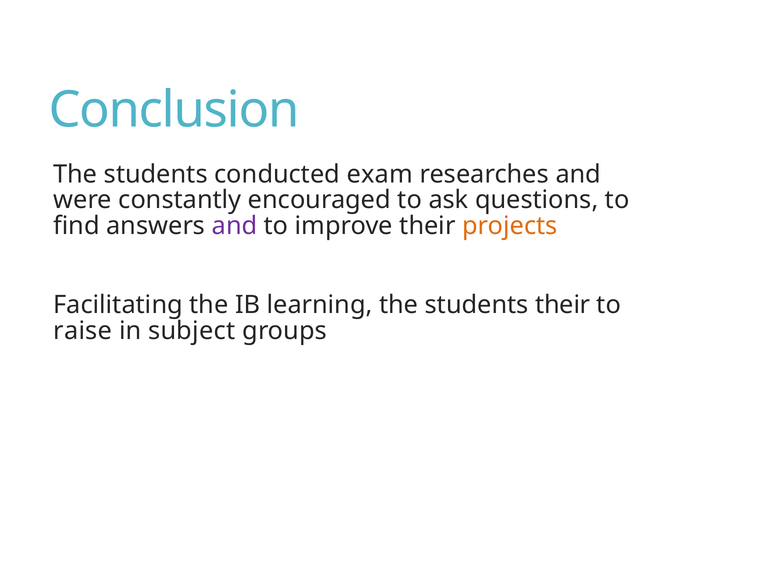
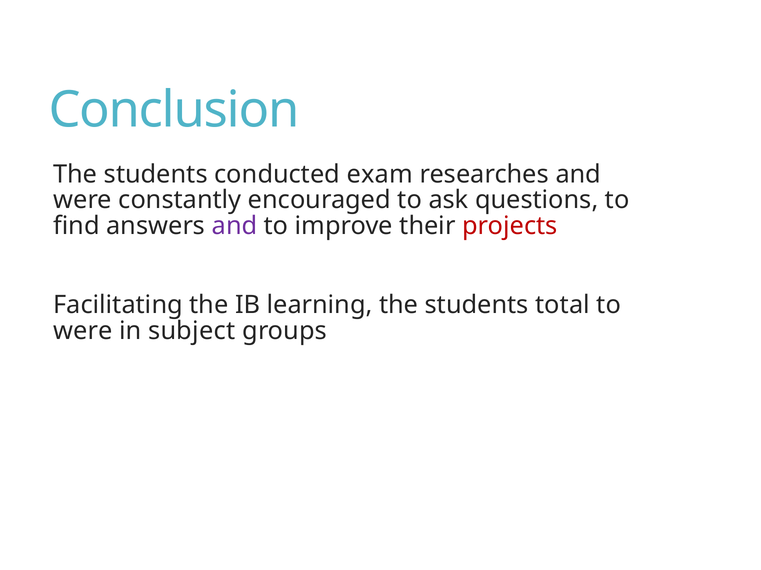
projects colour: orange -> red (510, 226)
students their: their -> total (563, 305)
raise: raise -> were (83, 331)
